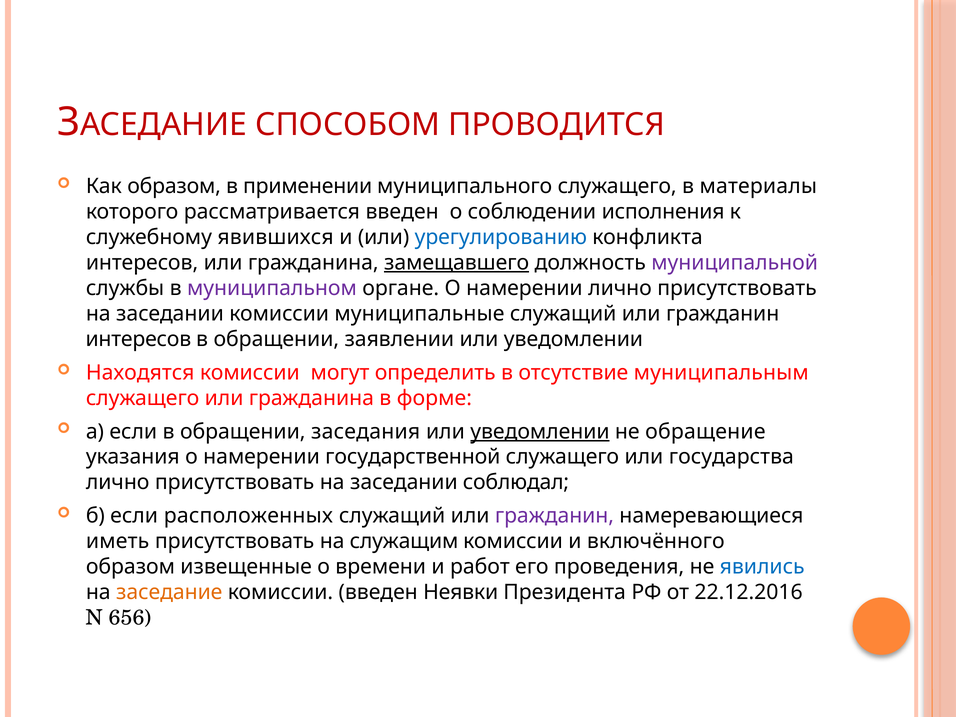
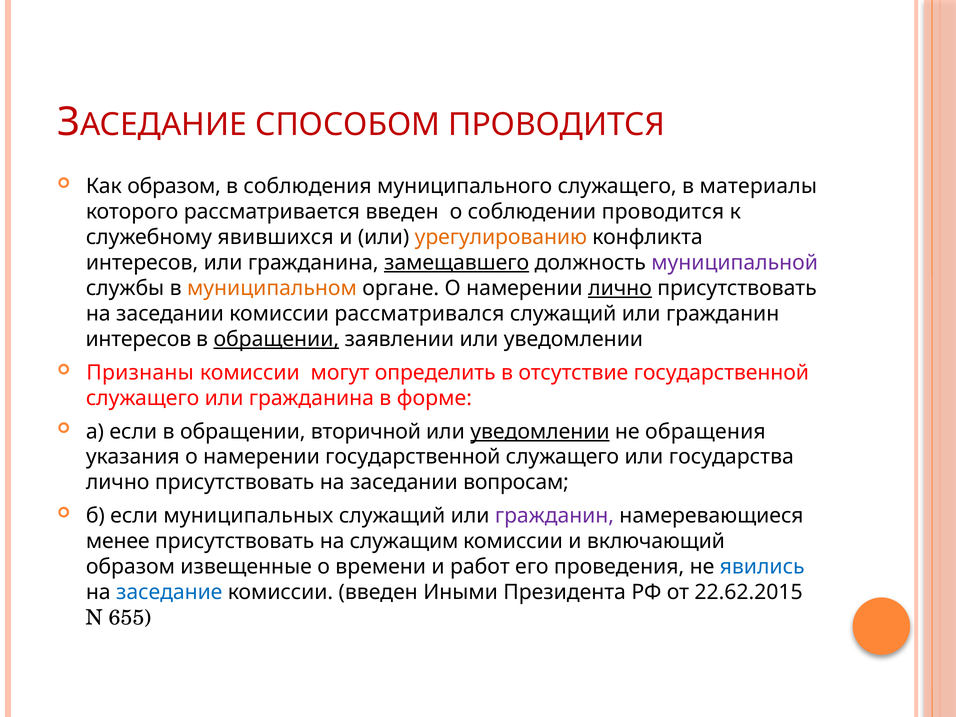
применении: применении -> соблюдения (308, 186)
соблюдении исполнения: исполнения -> проводится (663, 212)
урегулированию colour: blue -> orange (501, 237)
муниципальном colour: purple -> orange (272, 288)
лично underline: none -> present (620, 288)
муниципальные: муниципальные -> рассматривался (419, 314)
обращении underline: none -> present (276, 339)
Находятся: Находятся -> Признаны (140, 373)
отсутствие муниципальным: муниципальным -> государственной (721, 373)
заседания: заседания -> вторичной (366, 432)
обращение: обращение -> обращения (705, 432)
соблюдал: соблюдал -> вопросам (516, 482)
расположенных: расположенных -> муниципальных (248, 516)
иметь: иметь -> менее (118, 541)
включённого: включённого -> включающий (656, 541)
заседание colour: orange -> blue (169, 592)
Неявки: Неявки -> Иными (461, 592)
22.12.2016: 22.12.2016 -> 22.62.2015 (749, 592)
656: 656 -> 655 (130, 618)
